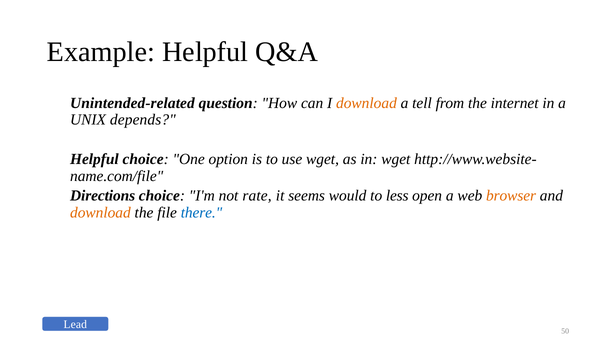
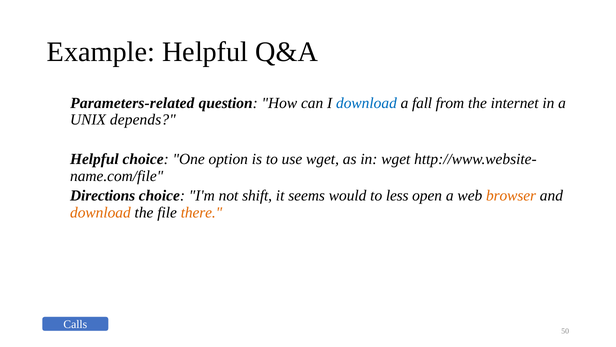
Unintended-related: Unintended-related -> Parameters-related (132, 103)
download colour: orange -> blue (366, 103)
tell: tell -> fall (422, 103)
rate: rate -> shift (257, 196)
there colour: blue -> orange (201, 212)
Lead: Lead -> Calls (75, 324)
